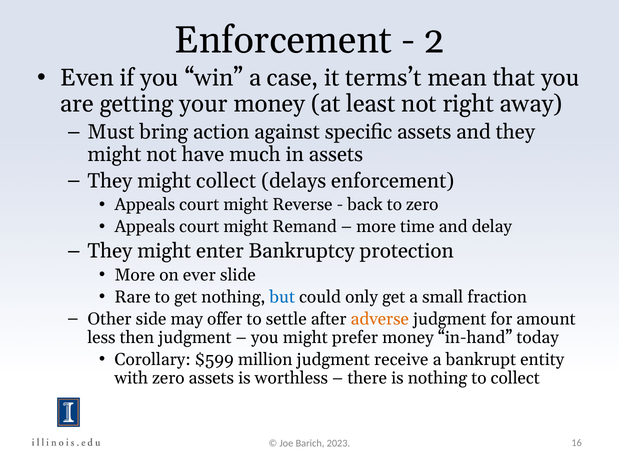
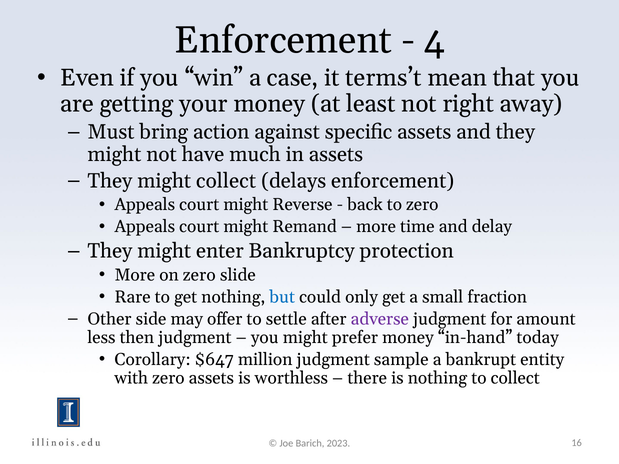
2: 2 -> 4 (434, 40)
on ever: ever -> zero (199, 275)
adverse colour: orange -> purple (380, 319)
$599: $599 -> $647 (214, 360)
receive: receive -> sample (401, 360)
